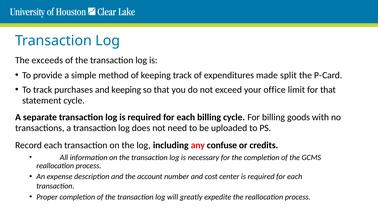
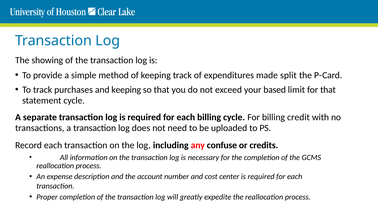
exceeds: exceeds -> showing (47, 60)
office: office -> based (275, 90)
goods: goods -> credit (298, 117)
